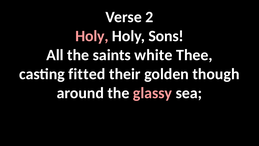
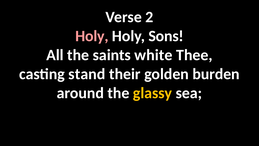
fitted: fitted -> stand (87, 74)
though: though -> burden (216, 74)
glassy colour: pink -> yellow (153, 93)
